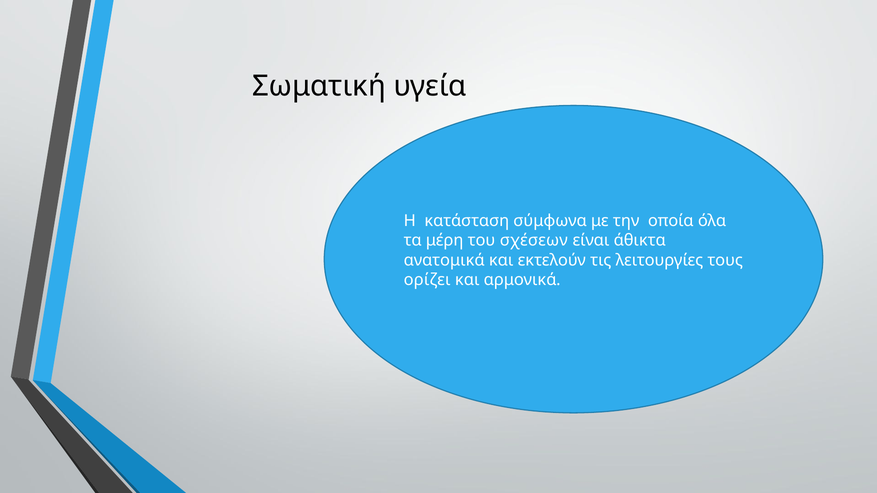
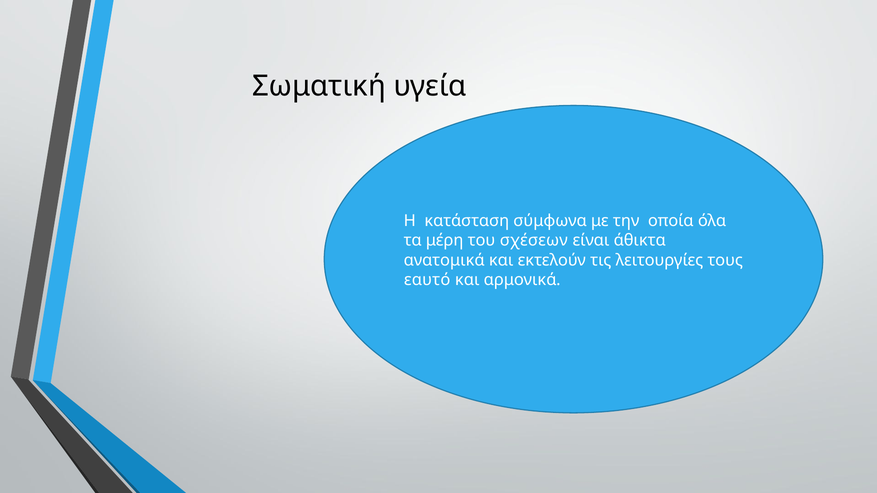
ορίζει: ορίζει -> εαυτό (427, 280)
